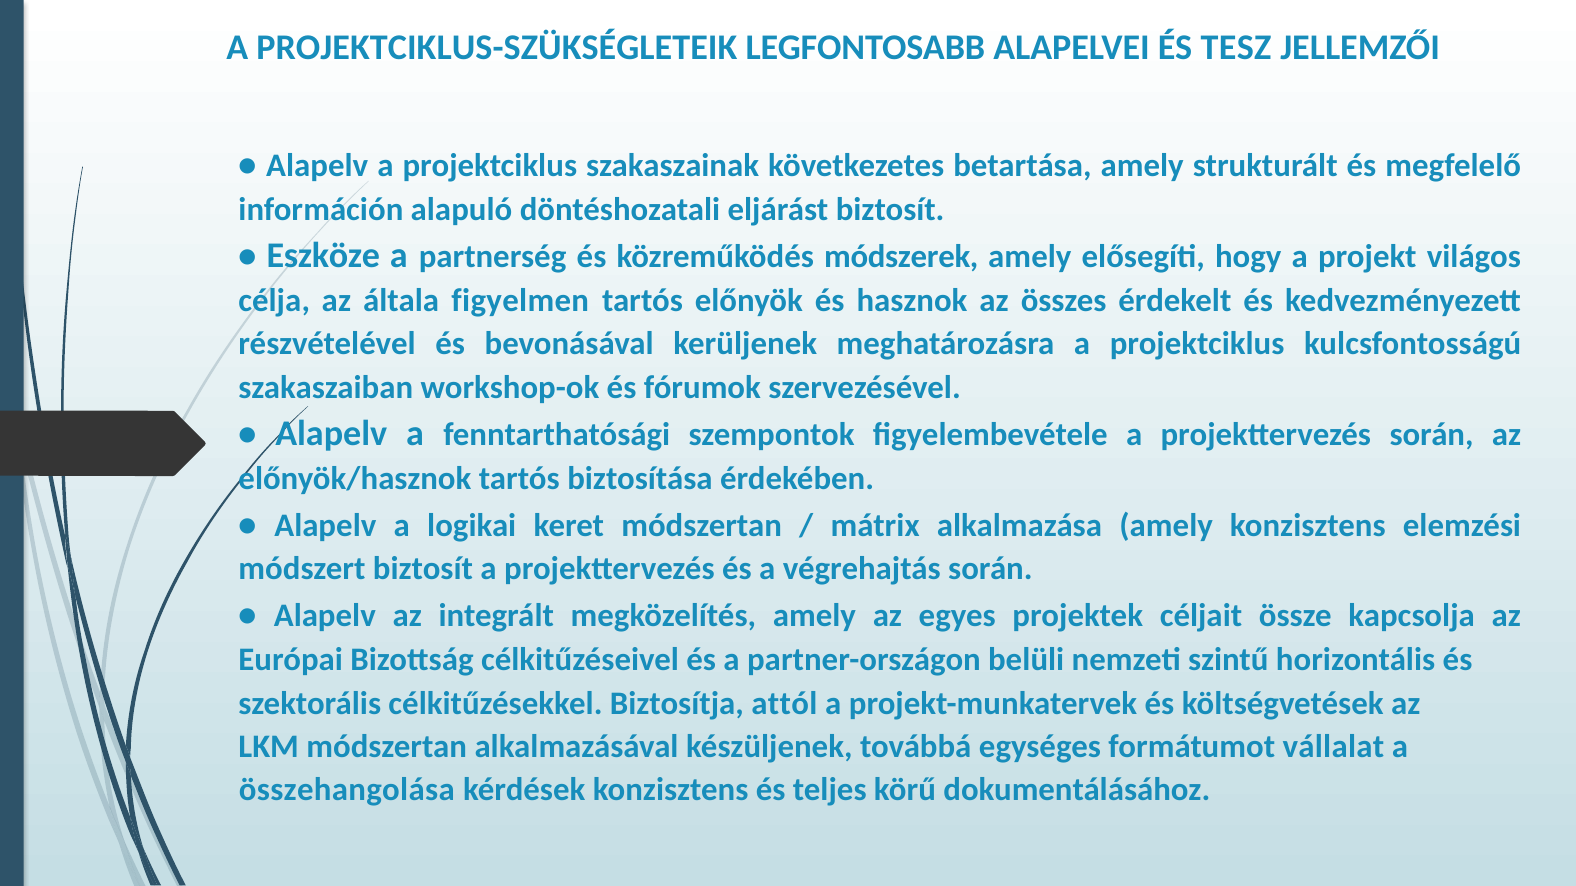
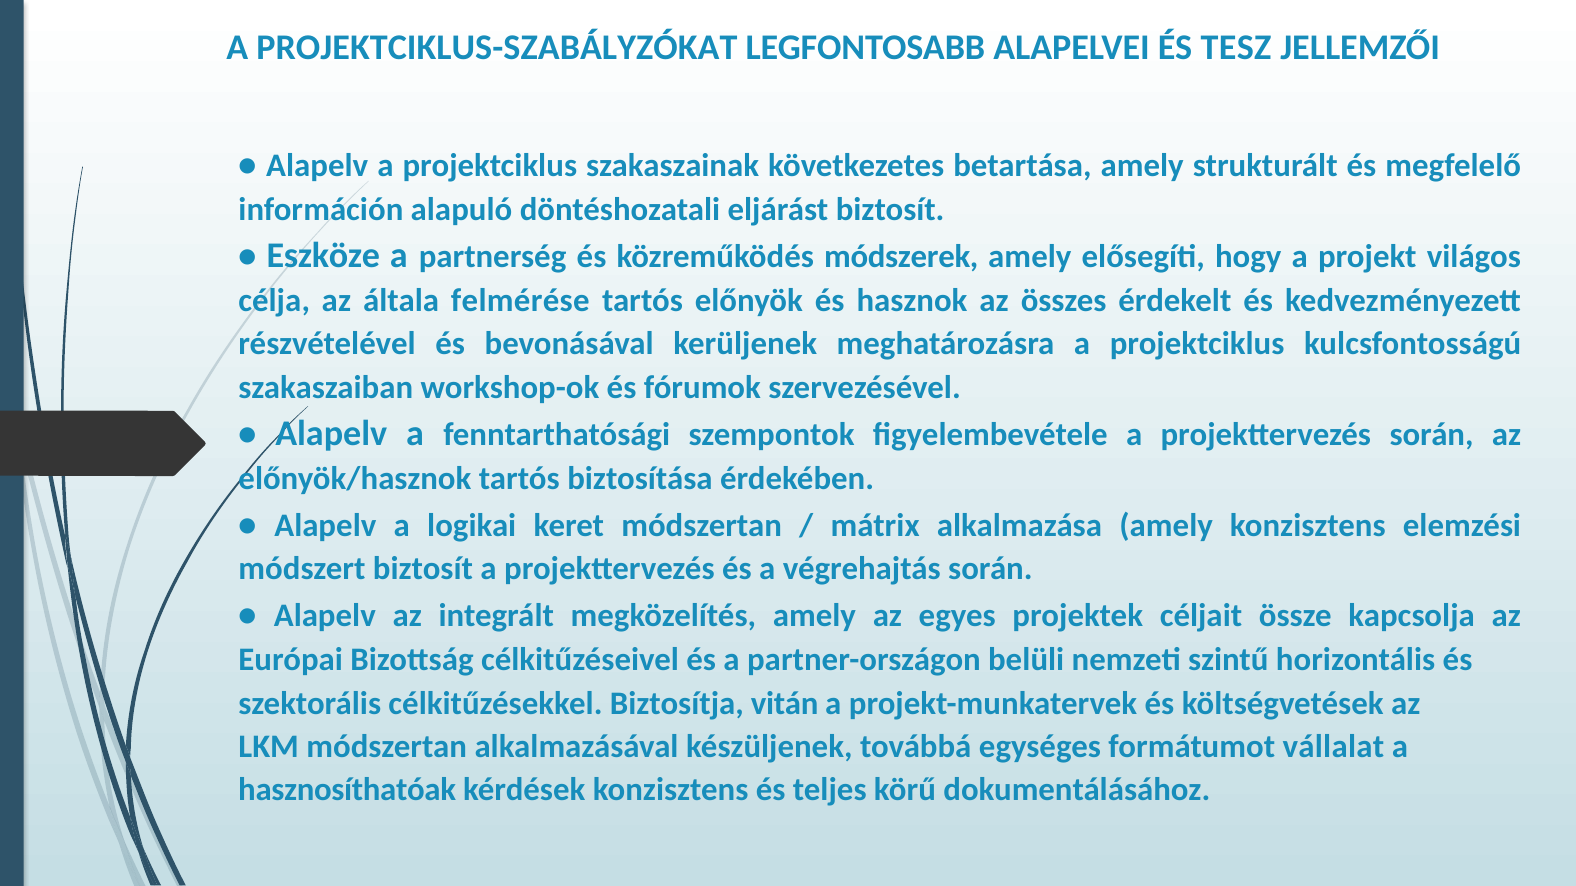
PROJEKTCIKLUS-SZÜKSÉGLETEIK: PROJEKTCIKLUS-SZÜKSÉGLETEIK -> PROJEKTCIKLUS-SZABÁLYZÓKAT (497, 47)
figyelmen: figyelmen -> felmérése (520, 301)
attól: attól -> vitán (785, 704)
összehangolása: összehangolása -> hasznosíthatóak (347, 790)
